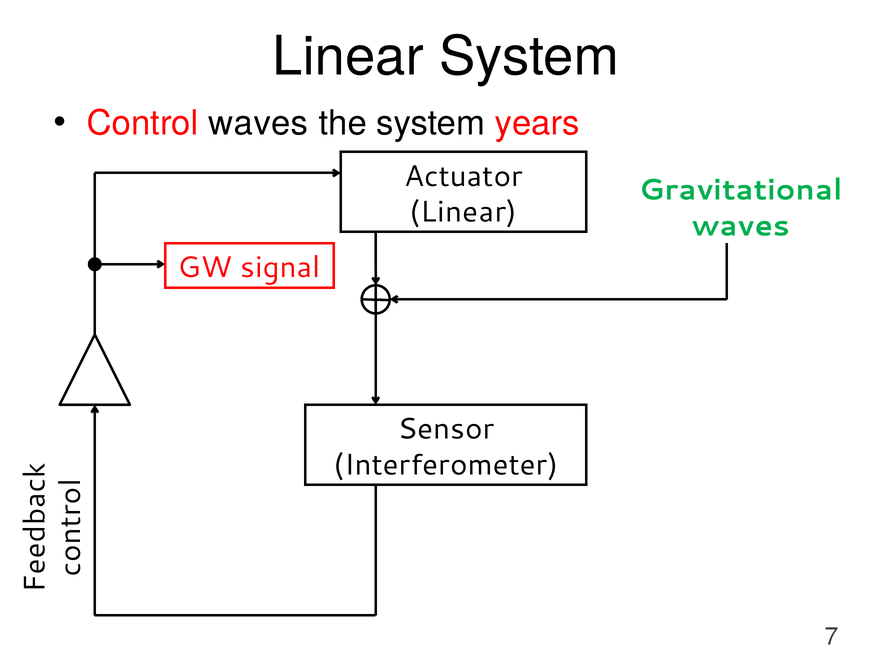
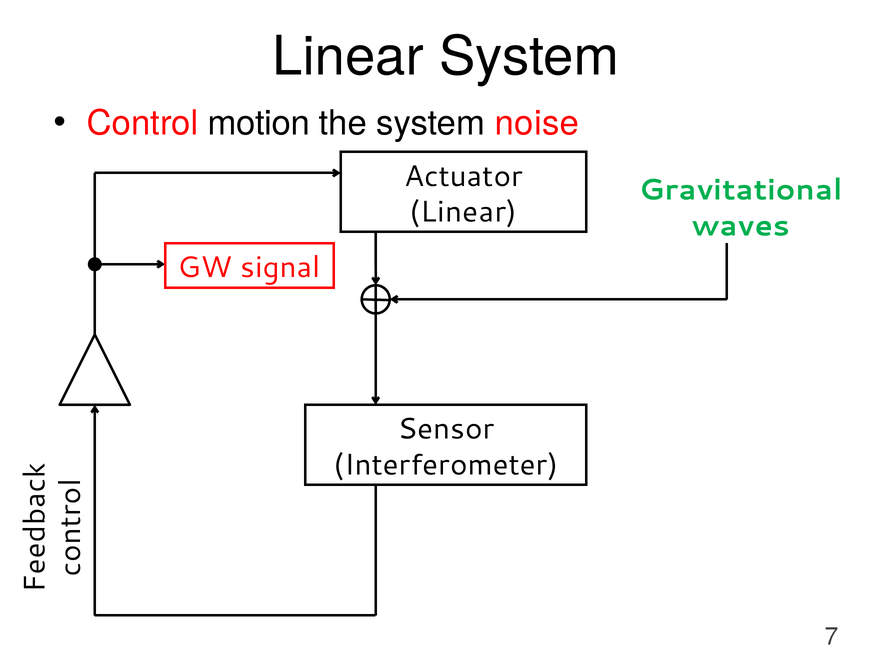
Control waves: waves -> motion (259, 123)
years: years -> noise (537, 123)
